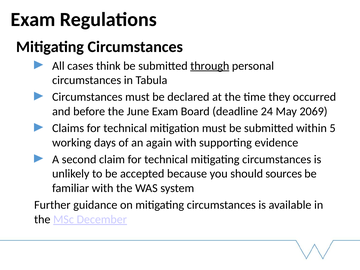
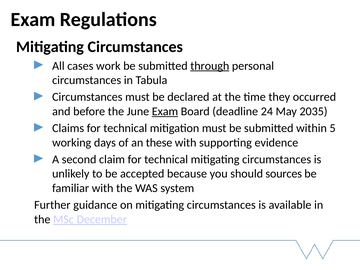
think: think -> work (108, 66)
Exam underline: none -> present (165, 111)
2069: 2069 -> 2035 (314, 111)
again: again -> these (159, 143)
